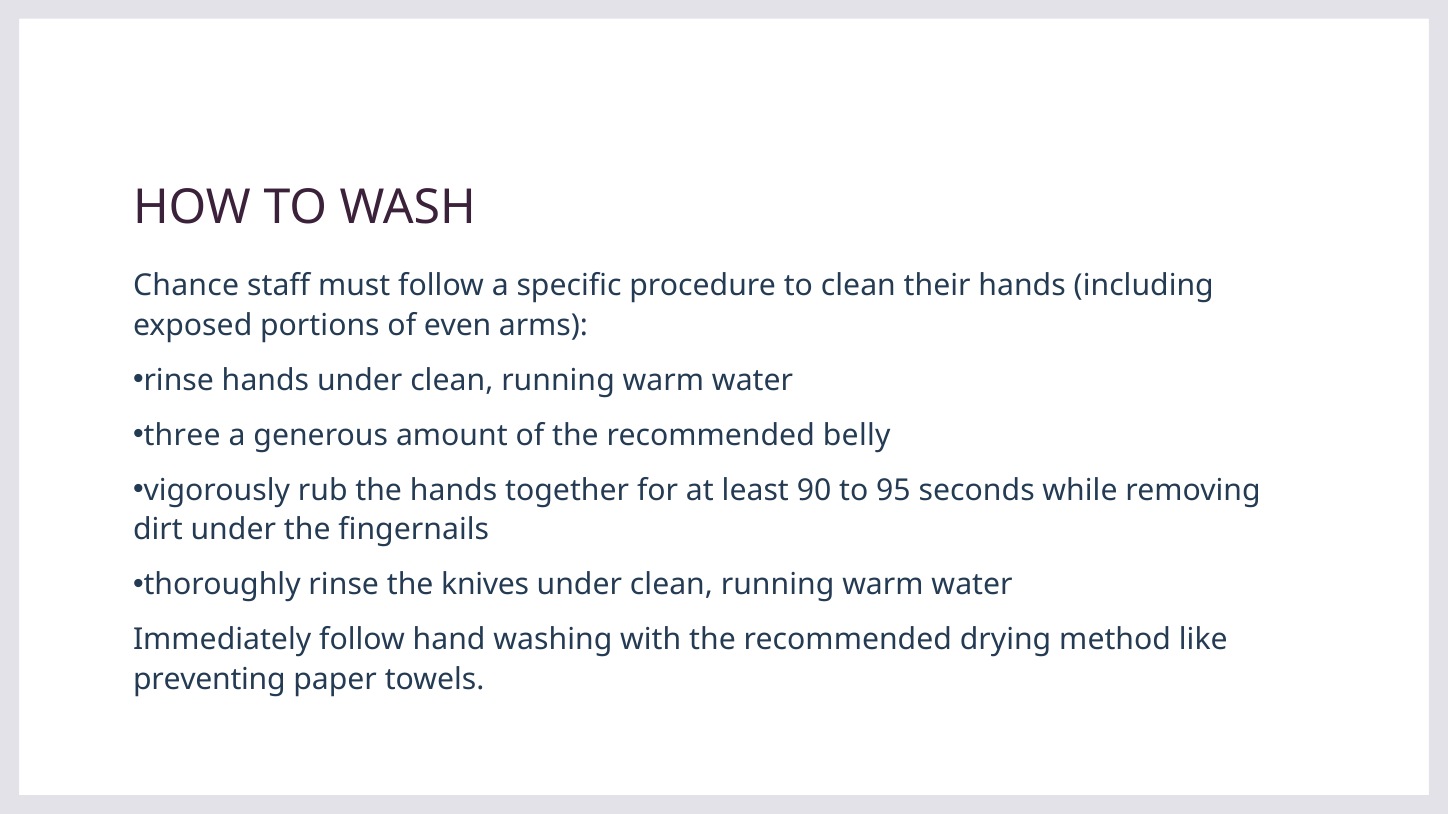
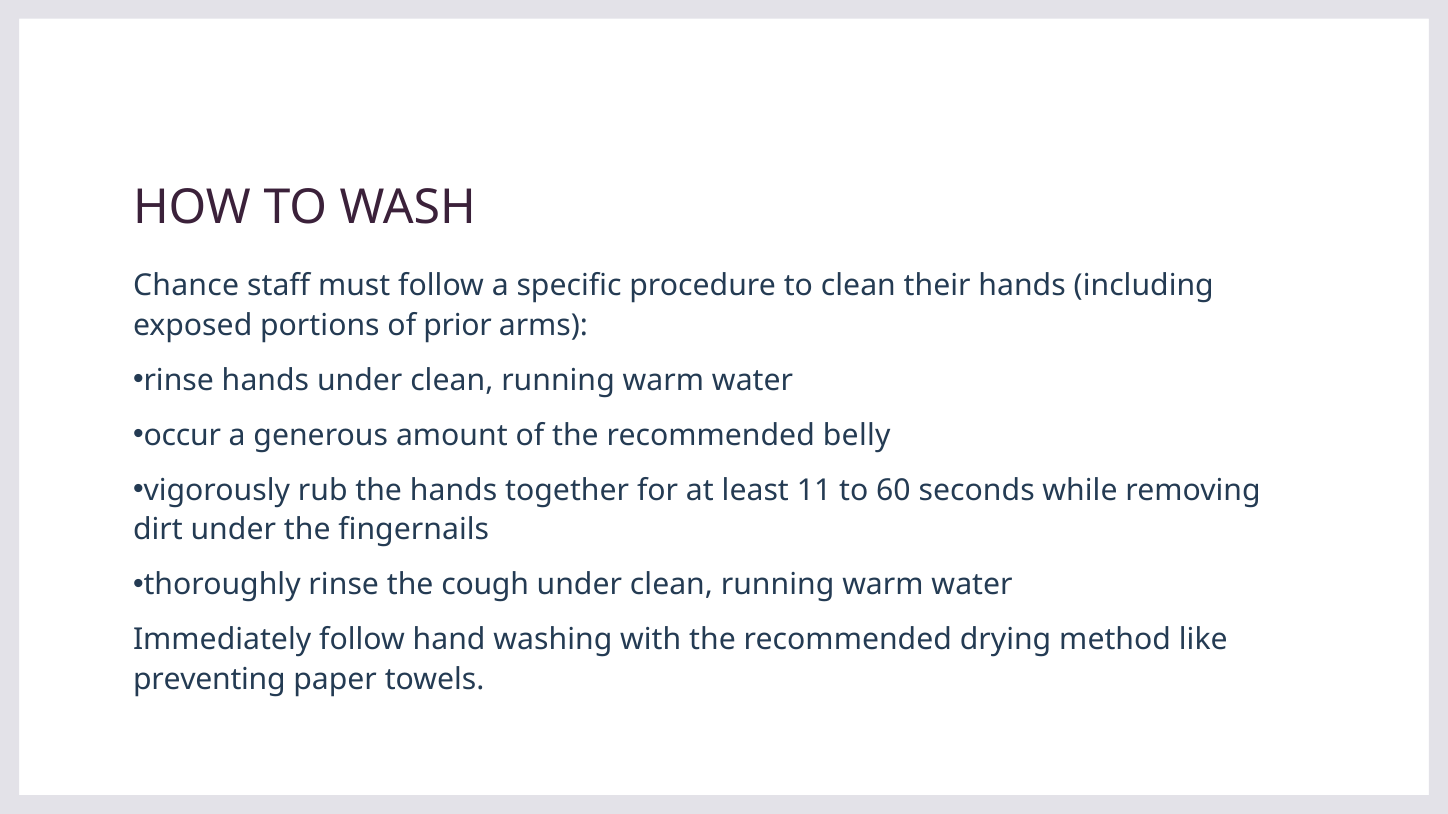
even: even -> prior (458, 326)
three: three -> occur (182, 436)
90: 90 -> 11 (814, 490)
95: 95 -> 60 (893, 490)
knives: knives -> cough (485, 585)
